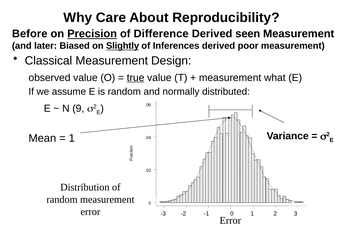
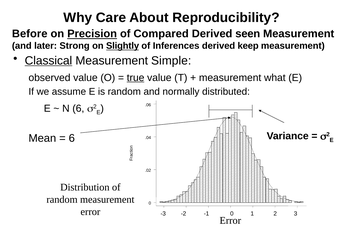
Difference: Difference -> Compared (161, 34)
Biased: Biased -> Strong (75, 46)
poor: poor -> keep (248, 46)
Classical underline: none -> present (48, 60)
Design: Design -> Simple (171, 60)
N 9: 9 -> 6 (78, 108)
1: 1 -> 6 (72, 138)
